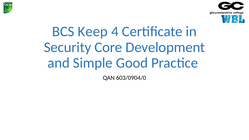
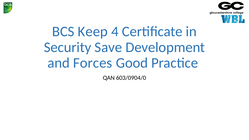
Core: Core -> Save (108, 47)
Simple: Simple -> Forces (93, 63)
